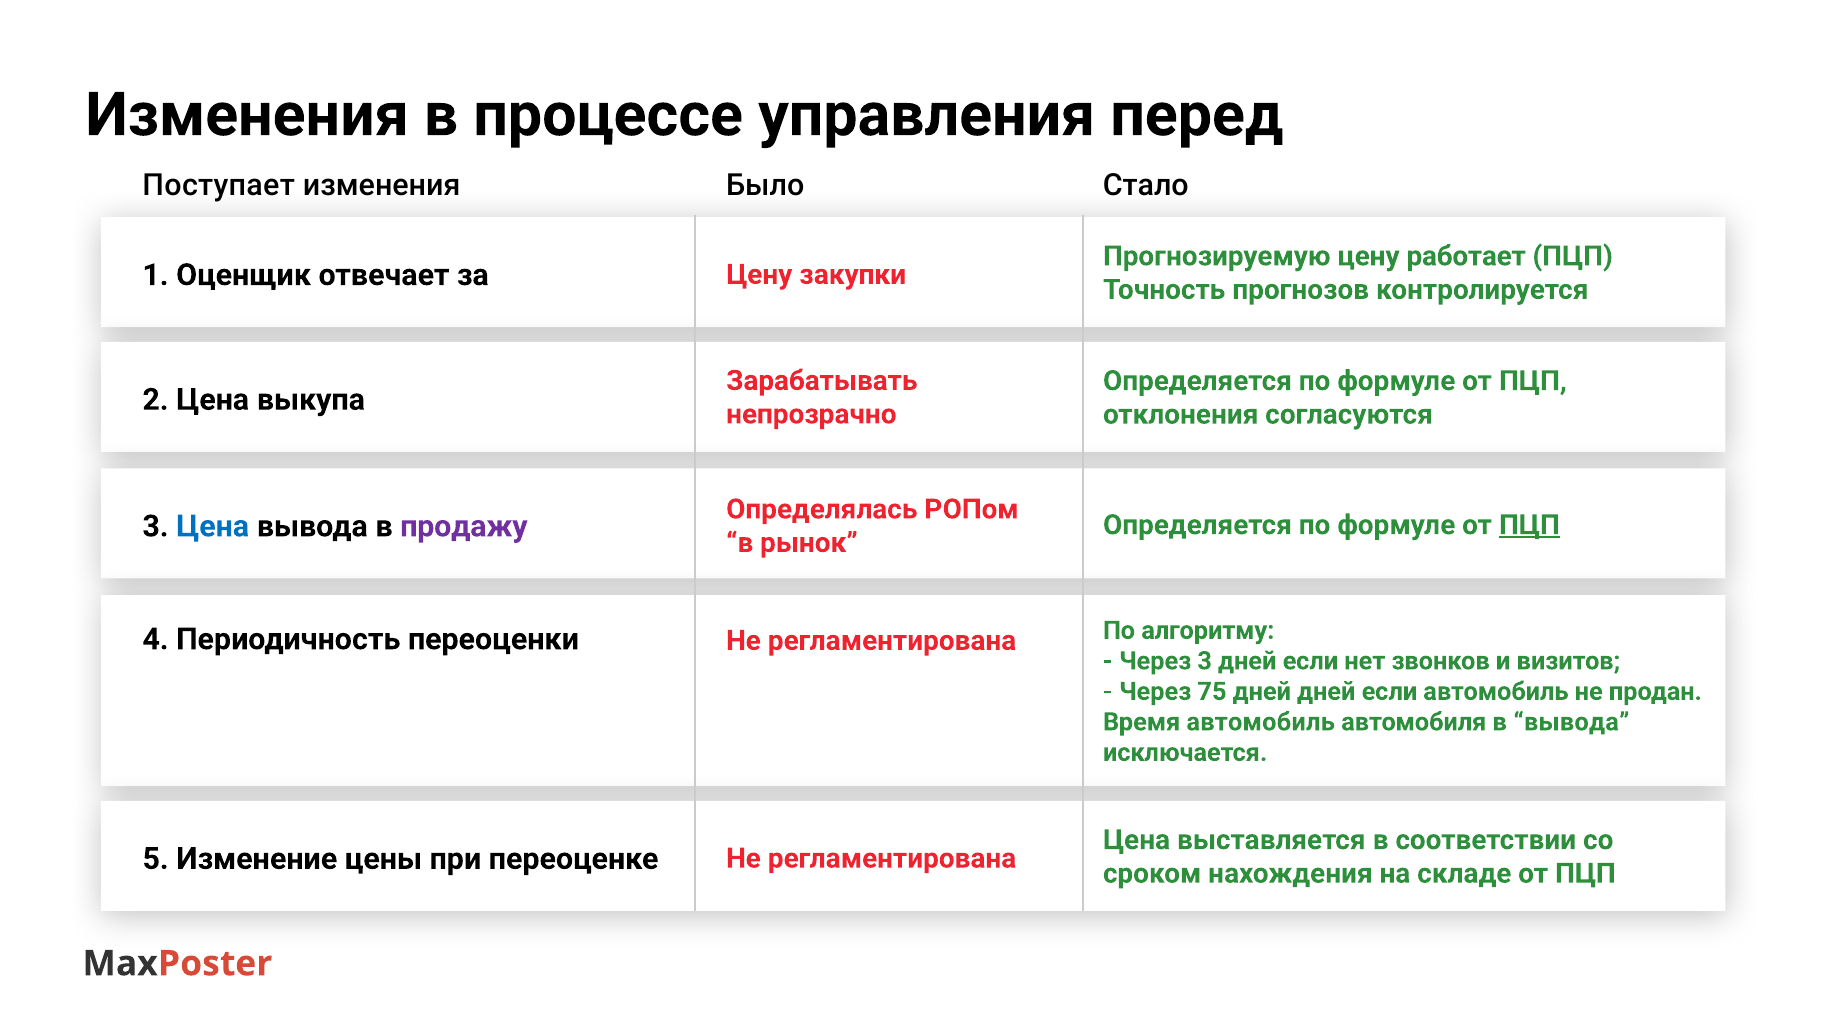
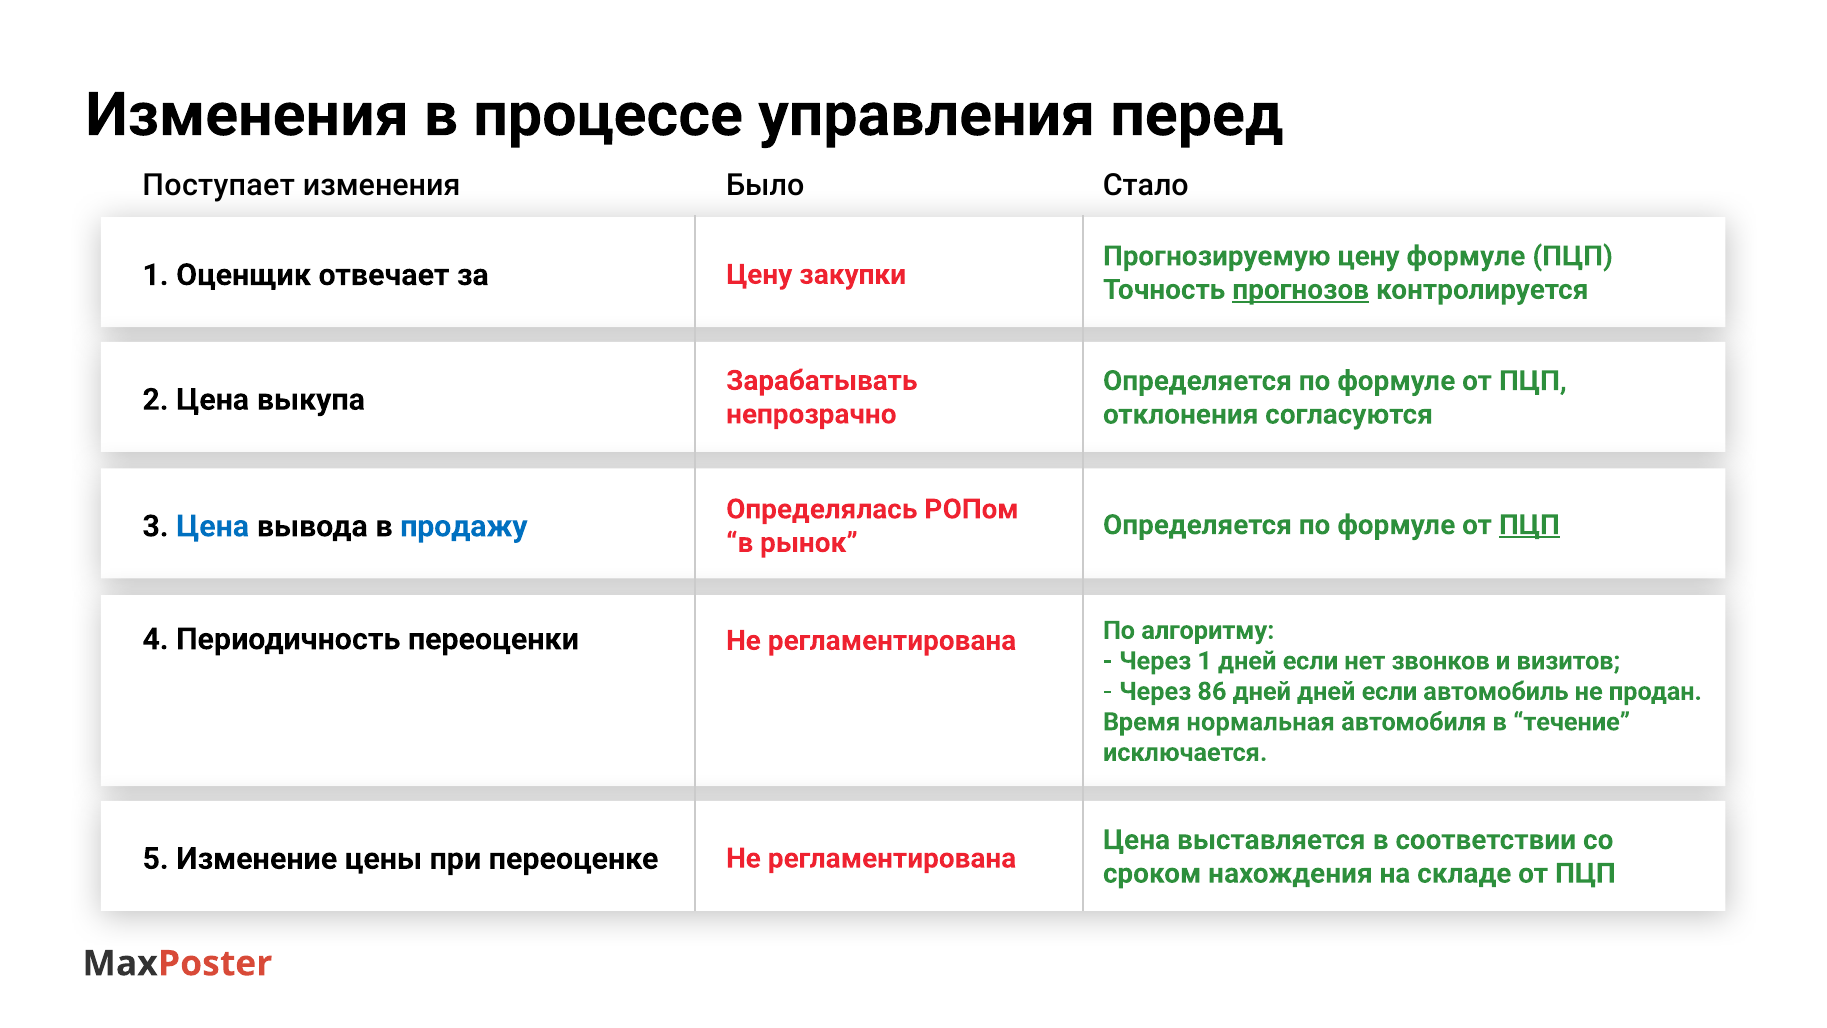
цену работает: работает -> формуле (1466, 256)
прогнозов underline: none -> present (1301, 290)
продажу colour: purple -> blue (464, 526)
Через 3: 3 -> 1 (1205, 661)
75: 75 -> 86 (1212, 691)
Время автомобиль: автомобиль -> нормальная (1261, 722)
в вывода: вывода -> течение (1572, 722)
